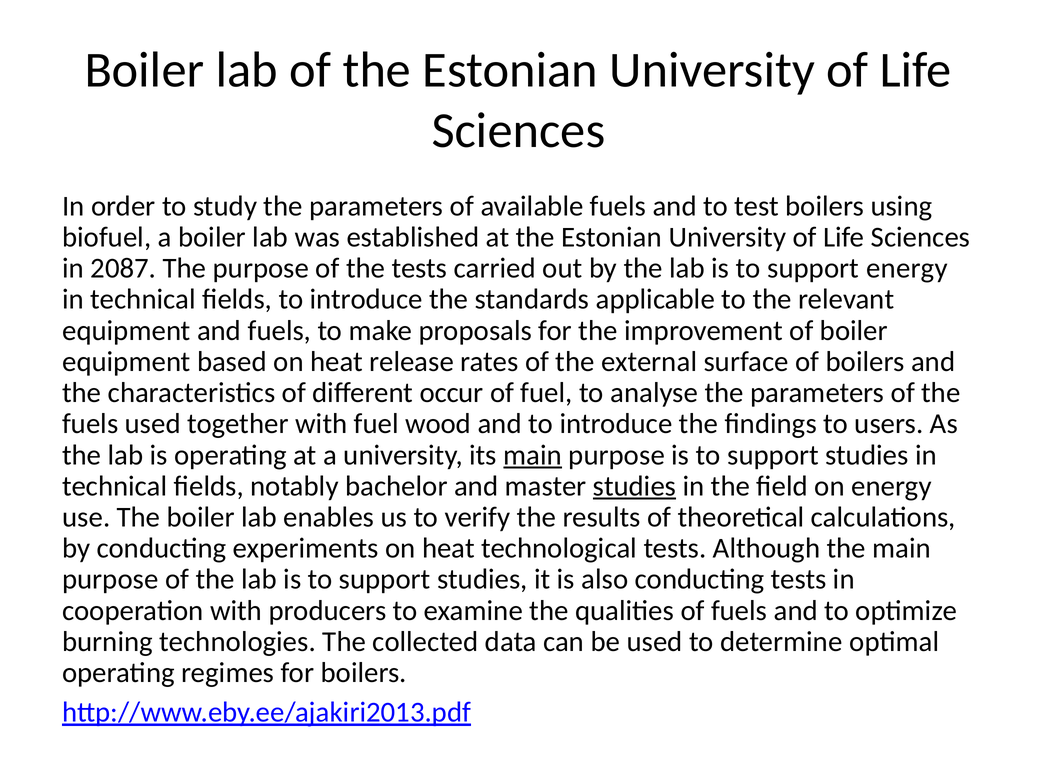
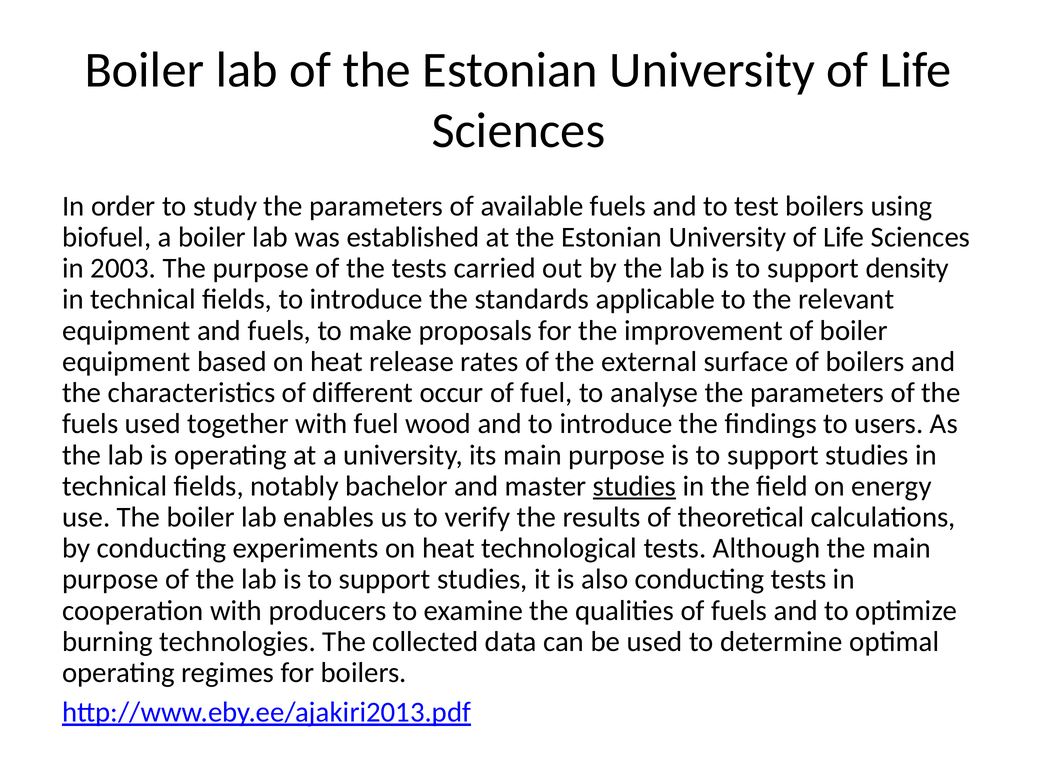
2087: 2087 -> 2003 (123, 268)
support energy: energy -> density (907, 268)
main underline: present -> none (533, 455)
